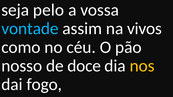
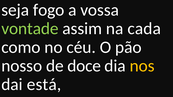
pelo: pelo -> fogo (49, 10)
vontade colour: light blue -> light green (30, 29)
vivos: vivos -> cada (144, 29)
fogo: fogo -> está (44, 85)
